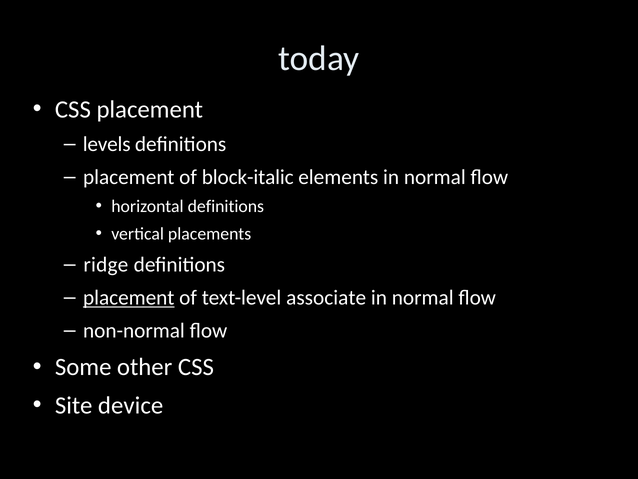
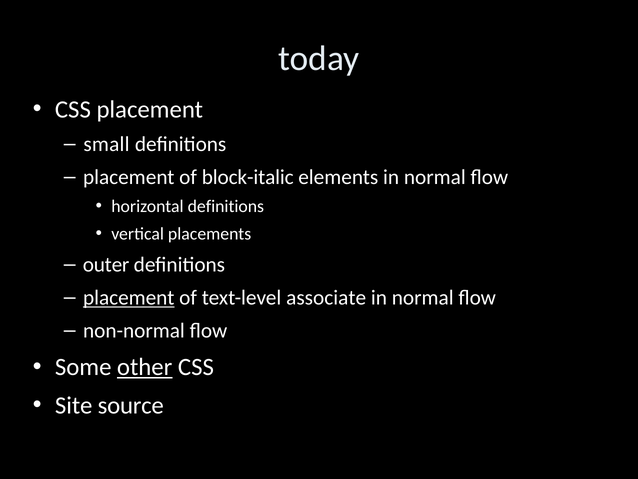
levels: levels -> small (106, 144)
ridge: ridge -> outer (106, 265)
other underline: none -> present (145, 367)
device: device -> source (131, 405)
